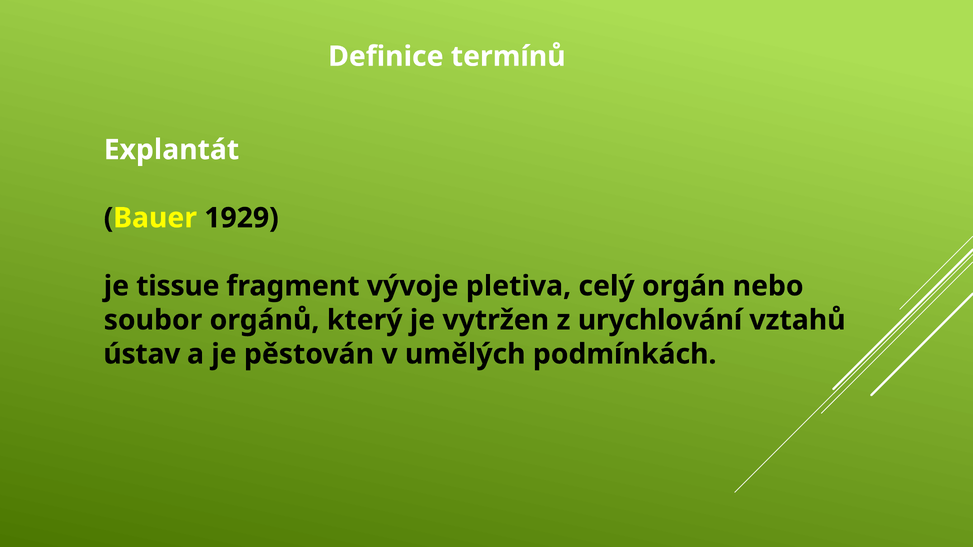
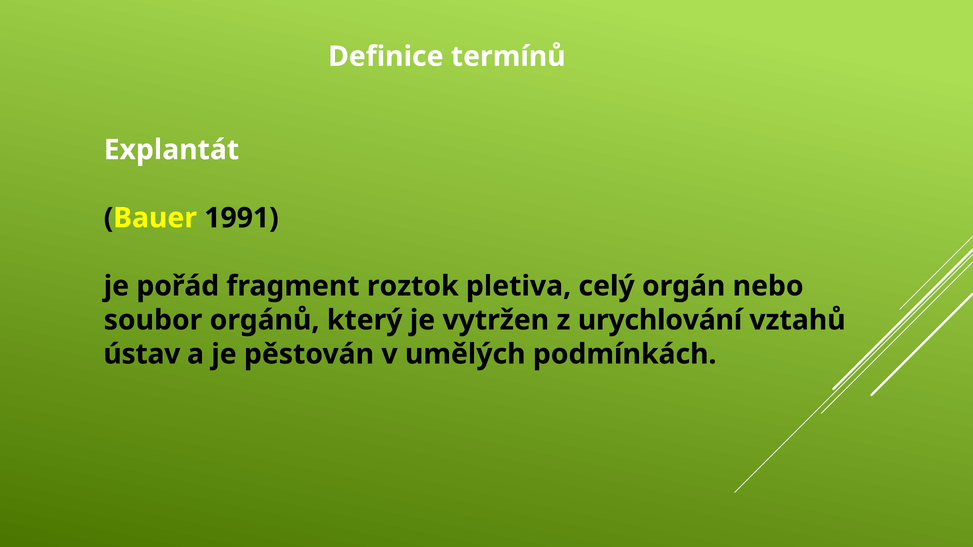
1929: 1929 -> 1991 (242, 218)
tissue: tissue -> pořád (178, 286)
vývoje: vývoje -> roztok (413, 286)
